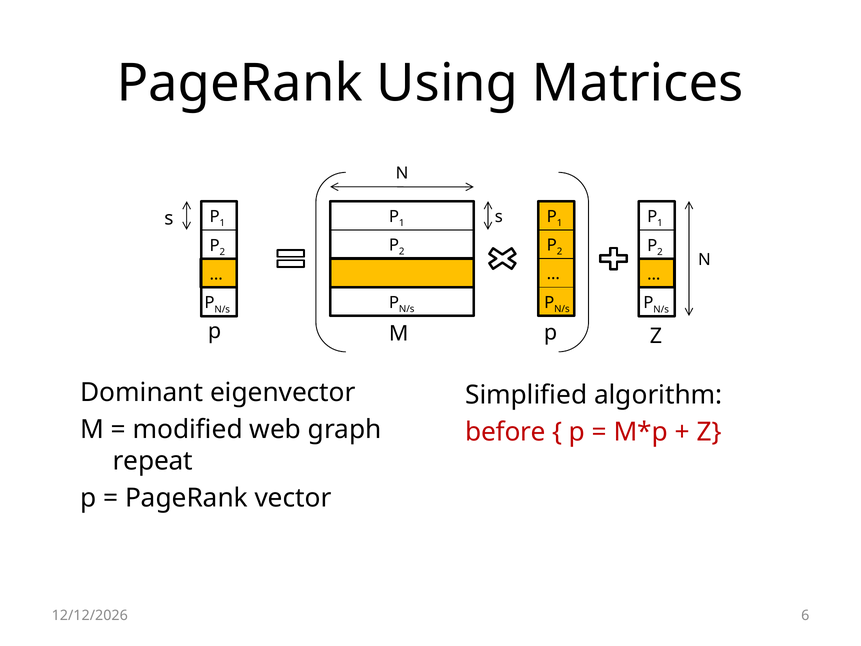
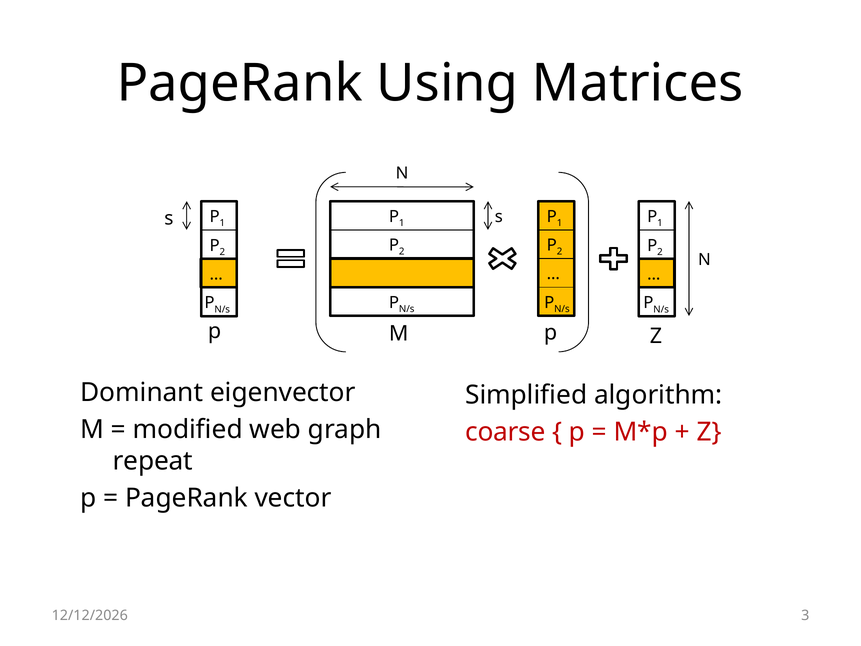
before: before -> coarse (505, 432)
6: 6 -> 3 (805, 616)
